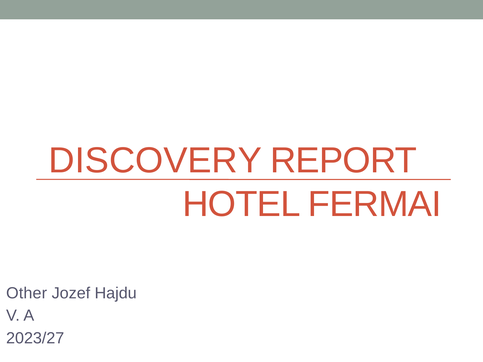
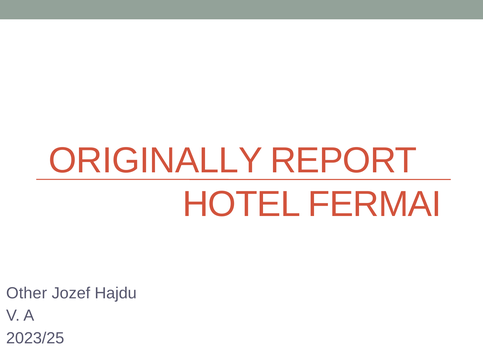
DISCOVERY: DISCOVERY -> ORIGINALLY (155, 161)
2023/27: 2023/27 -> 2023/25 (35, 338)
